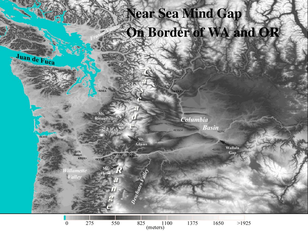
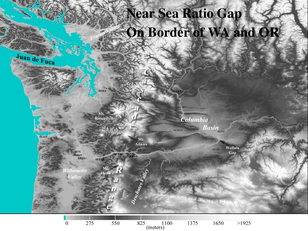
Mind: Mind -> Ratio (198, 13)
